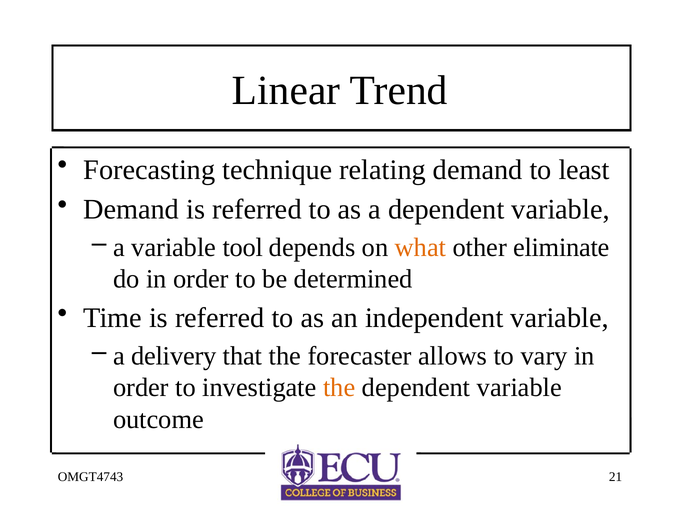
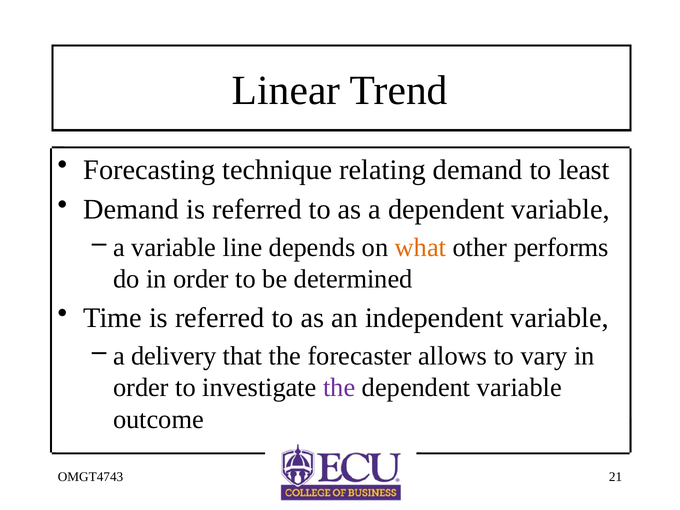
tool: tool -> line (243, 247)
eliminate: eliminate -> performs (561, 247)
the colour: orange -> purple (339, 388)
